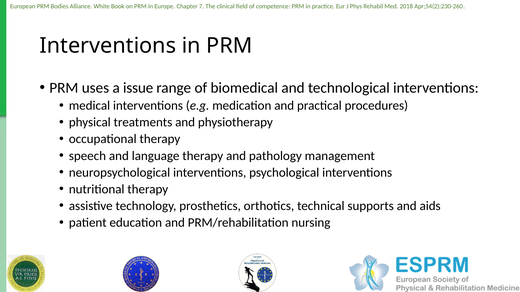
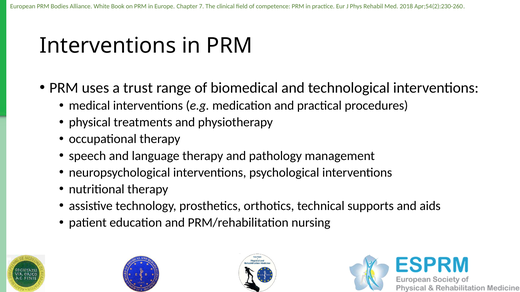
issue: issue -> trust (138, 88)
